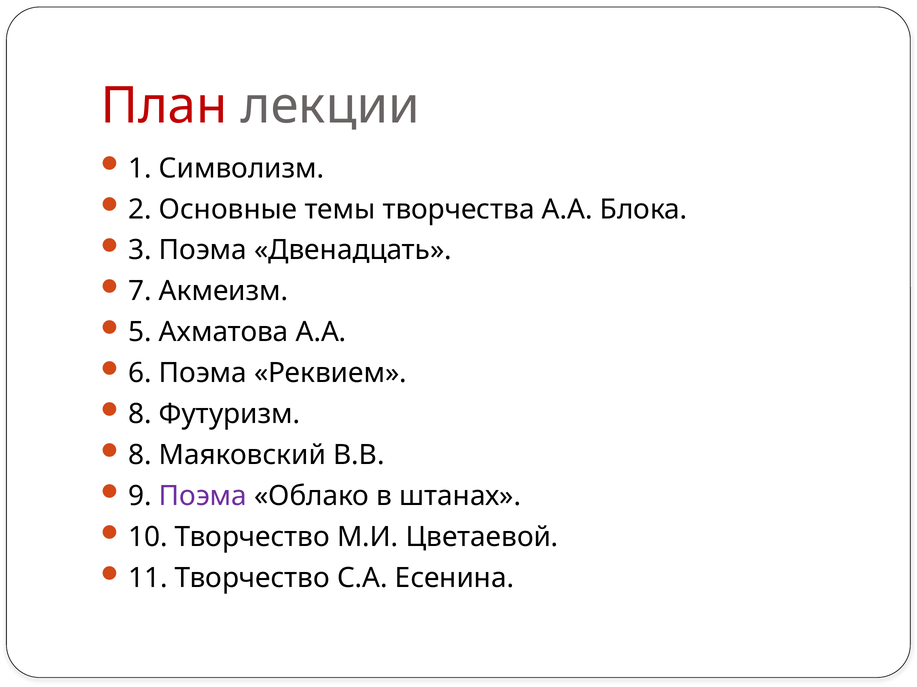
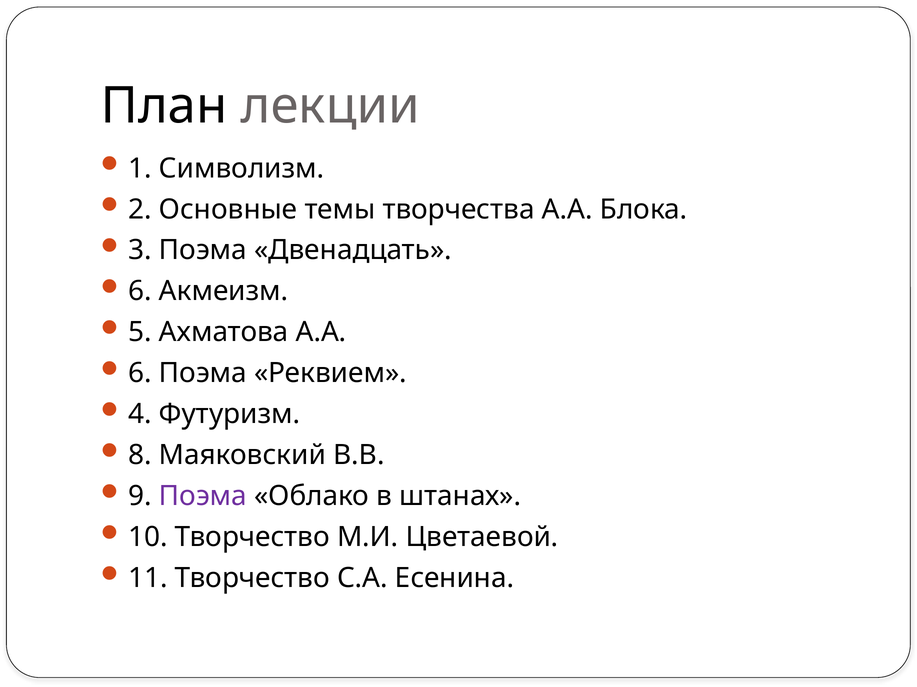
План colour: red -> black (164, 106)
7: 7 -> 6 (140, 292)
8: 8 -> 4 (140, 415)
